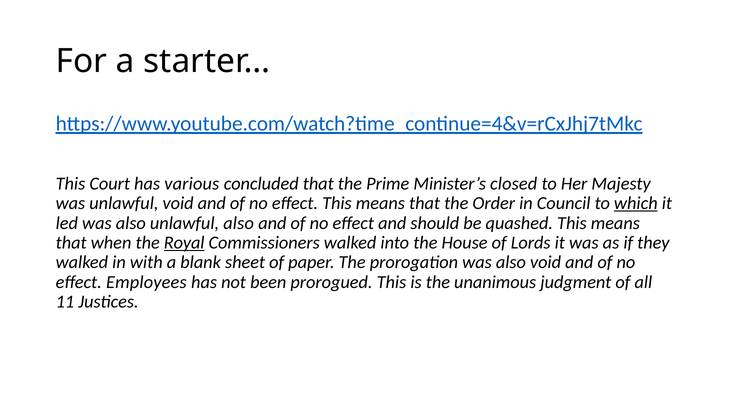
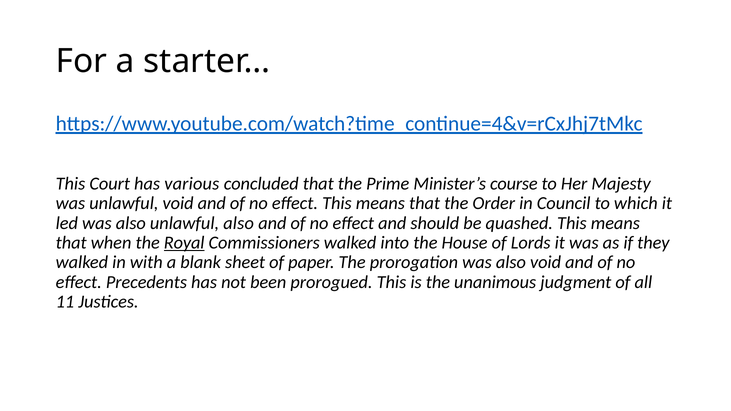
closed: closed -> course (514, 184)
which underline: present -> none (636, 203)
Employees: Employees -> Precedents (146, 282)
